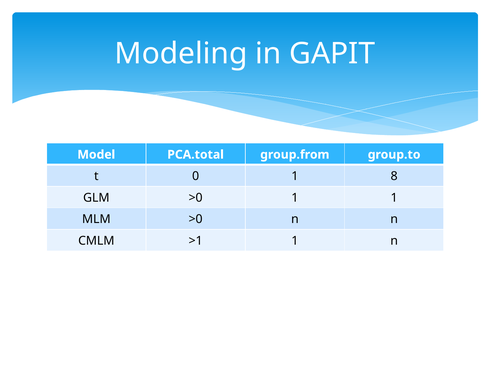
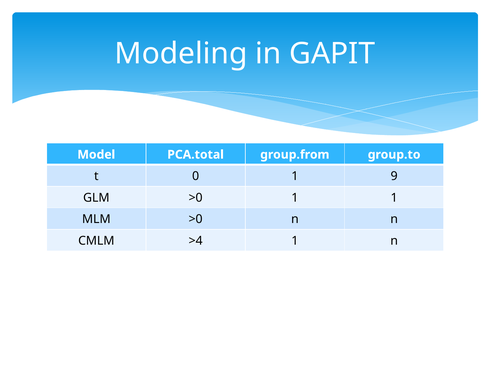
8: 8 -> 9 (394, 176)
>1: >1 -> >4 (196, 241)
